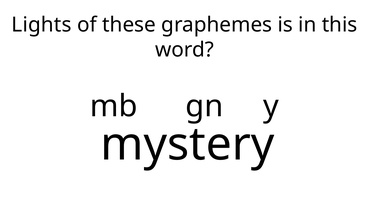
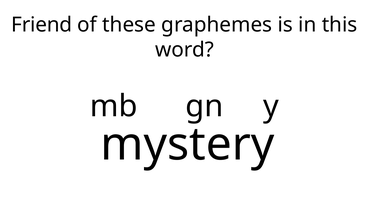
Lights: Lights -> Friend (42, 25)
